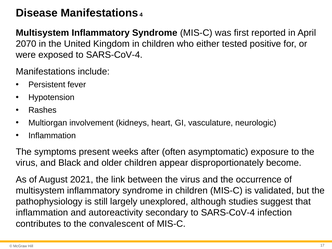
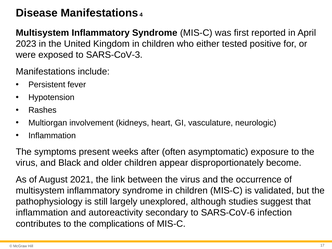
2070: 2070 -> 2023 (26, 44)
exposed to SARS-CoV-4: SARS-CoV-4 -> SARS-CoV-3 (114, 55)
secondary to SARS-CoV-4: SARS-CoV-4 -> SARS-CoV-6 (228, 213)
convalescent: convalescent -> complications (117, 224)
